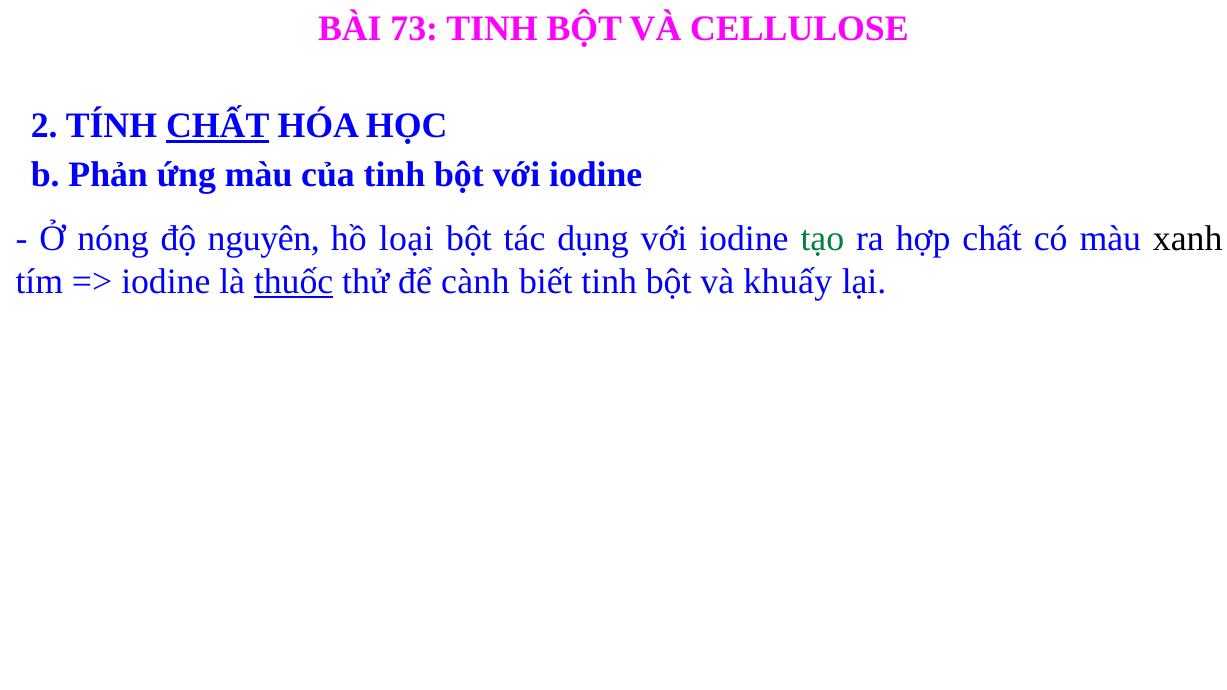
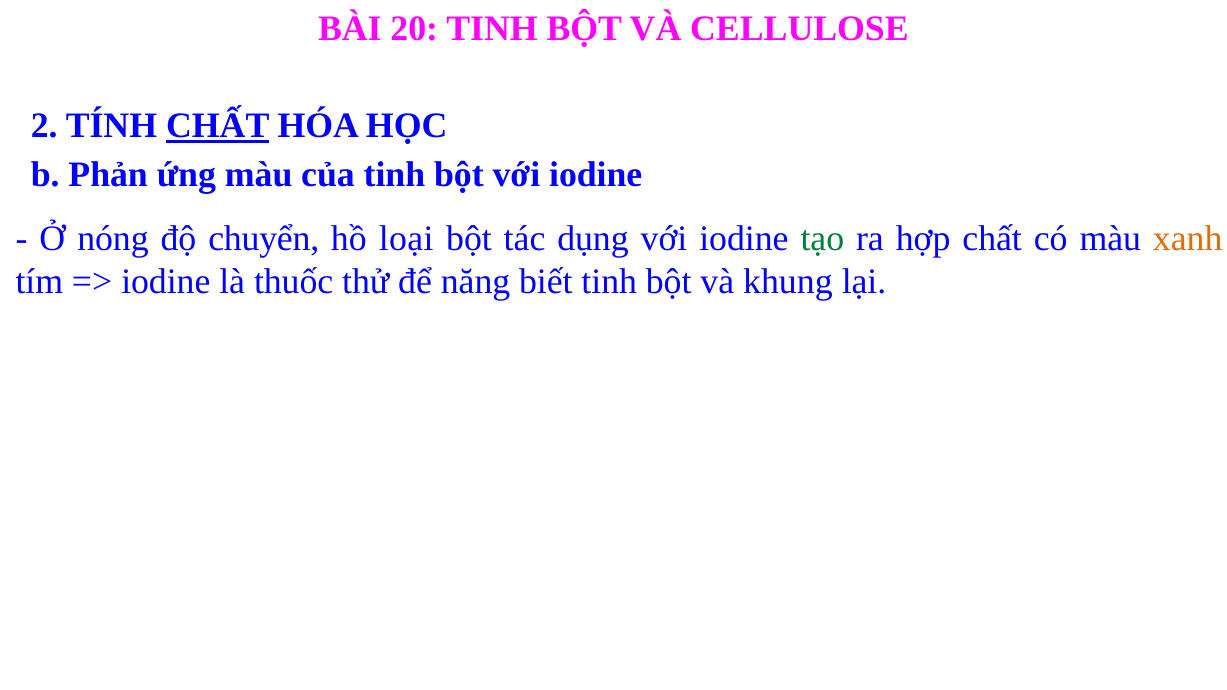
73: 73 -> 20 (414, 28)
nguyên: nguyên -> chuyển (264, 239)
xanh colour: black -> orange (1188, 239)
thuốc underline: present -> none (294, 282)
cành: cành -> năng (476, 282)
khuấy: khuấy -> khung (788, 282)
